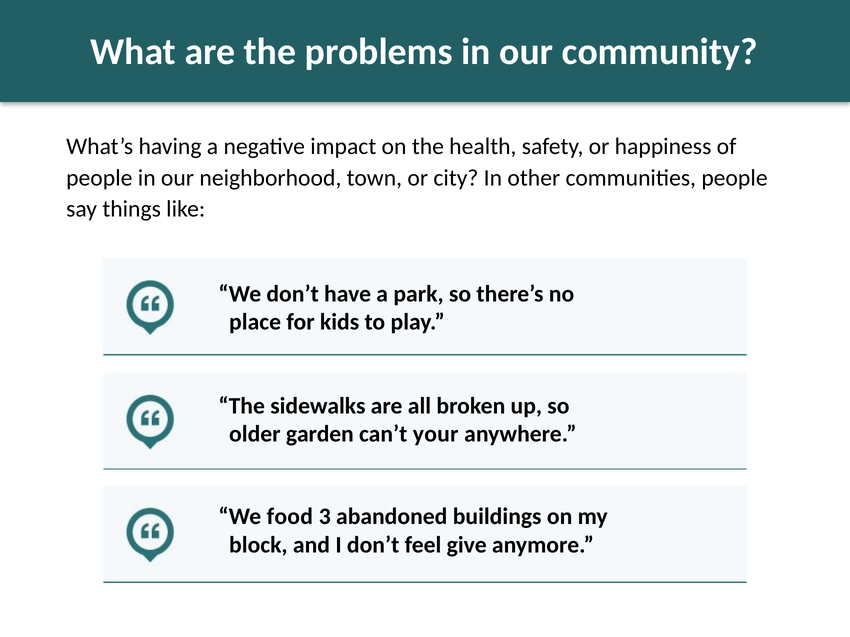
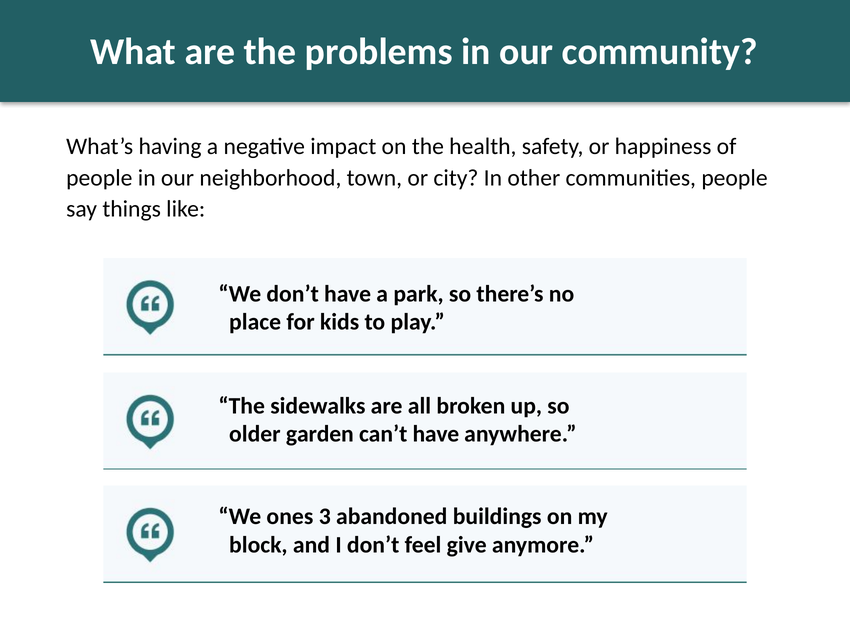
can’t your: your -> have (436, 434)
food: food -> ones (290, 517)
